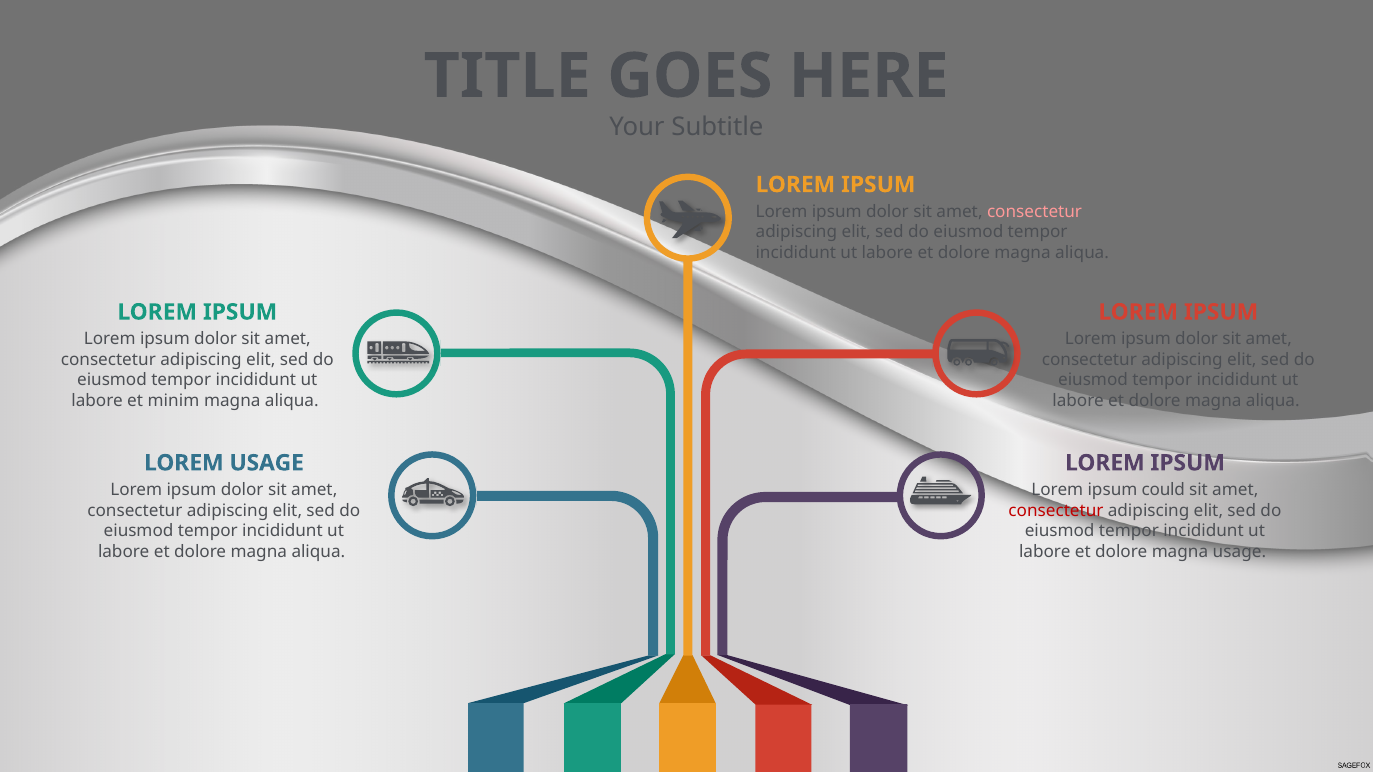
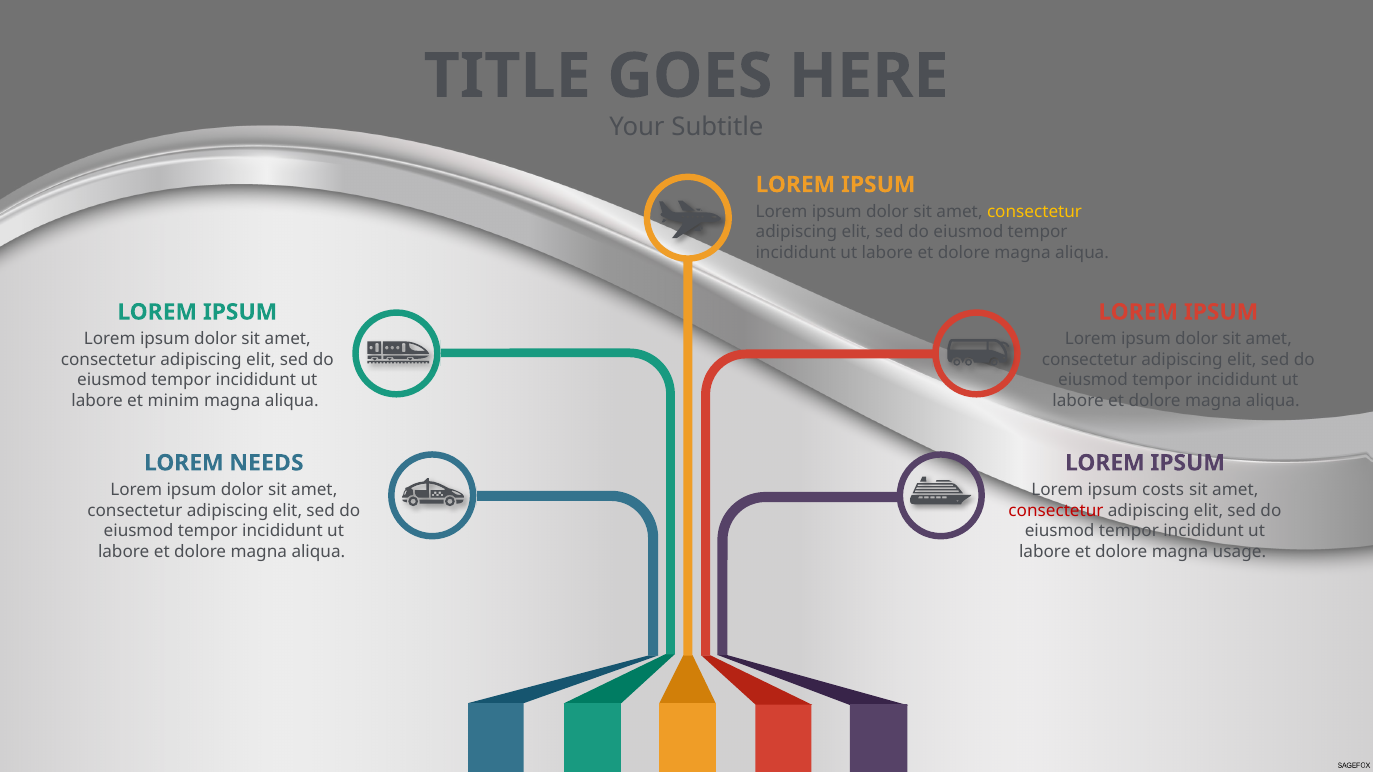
consectetur colour: pink -> yellow (1035, 212)
LOREM USAGE: USAGE -> NEEDS (267, 463)
could: could -> costs (1163, 490)
